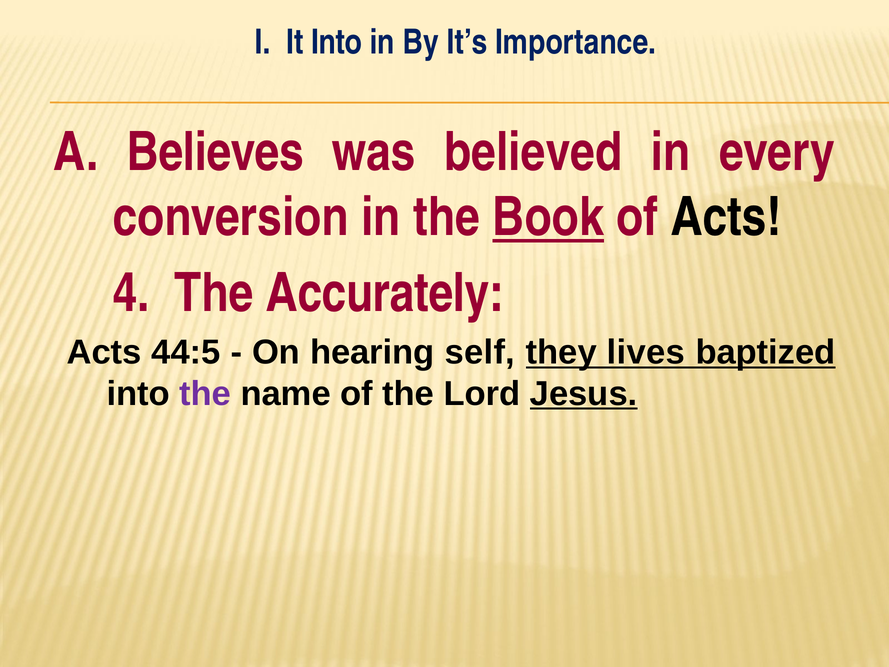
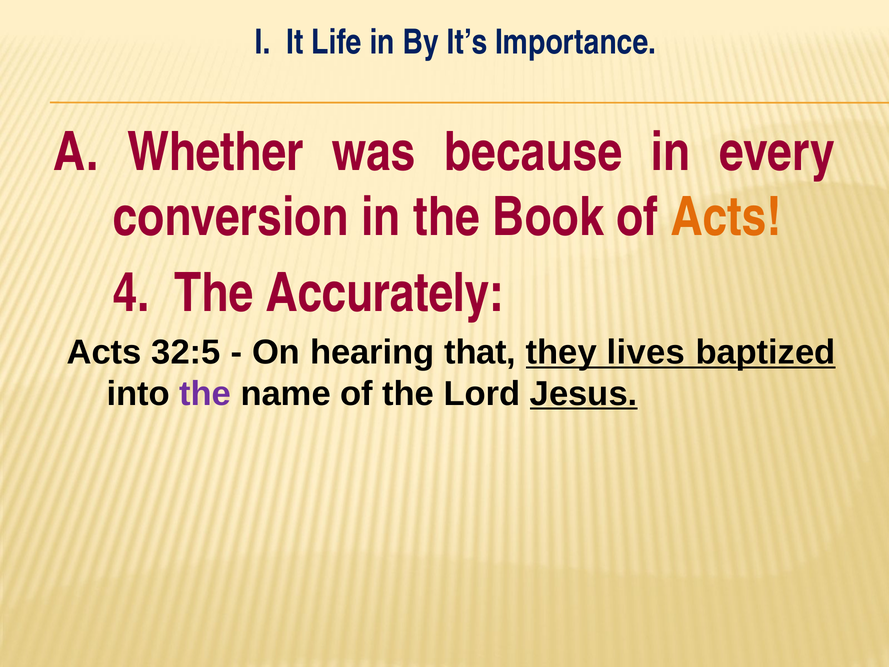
It Into: Into -> Life (337, 42)
Believes: Believes -> Whether (215, 152)
believed: believed -> because (533, 152)
Book underline: present -> none (548, 217)
Acts colour: black -> orange (726, 217)
44:5: 44:5 -> 32:5 (186, 352)
self: self -> that (480, 352)
